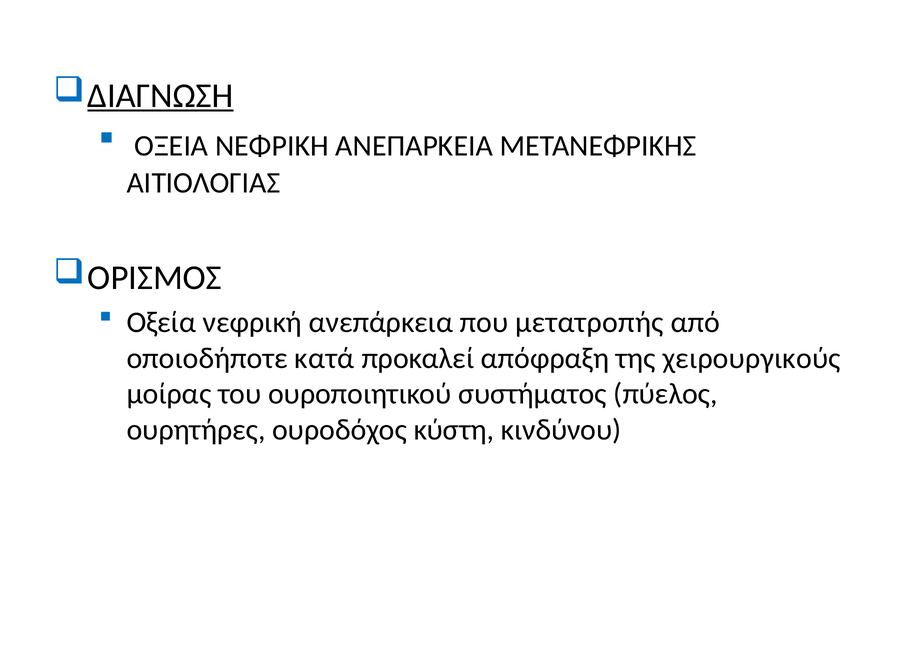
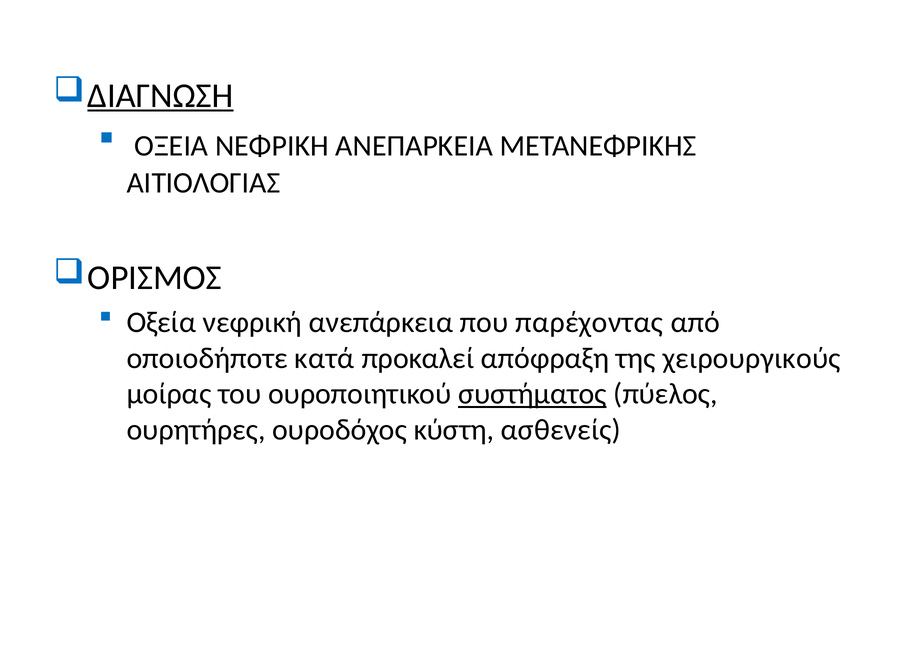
μετατροπής: μετατροπής -> παρέχοντας (589, 323)
συστήματος underline: none -> present (532, 395)
κινδύνου: κινδύνου -> ασθενείς (561, 430)
